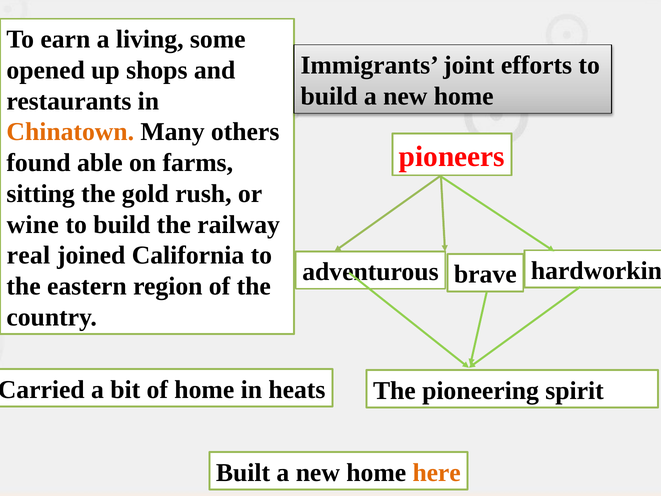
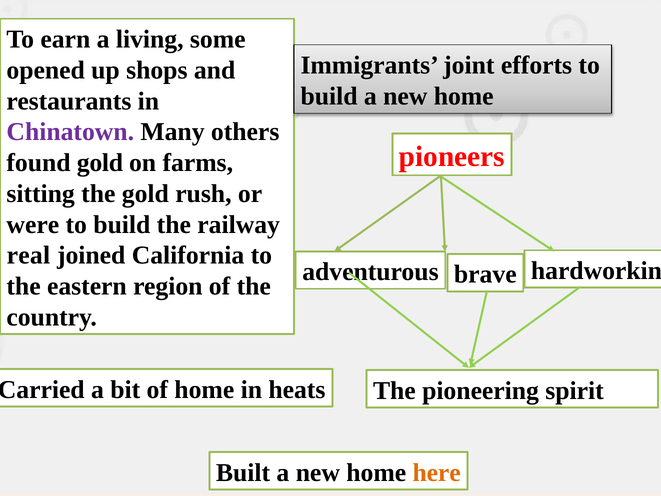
Chinatown colour: orange -> purple (70, 132)
found able: able -> gold (100, 163)
wine: wine -> were (33, 224)
